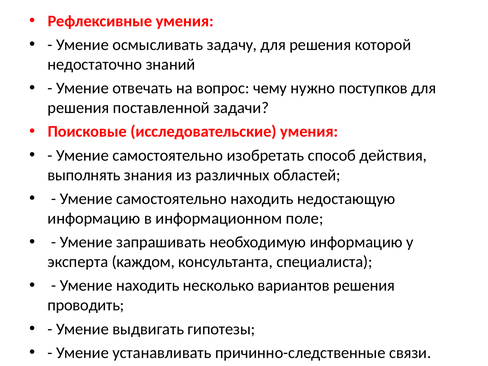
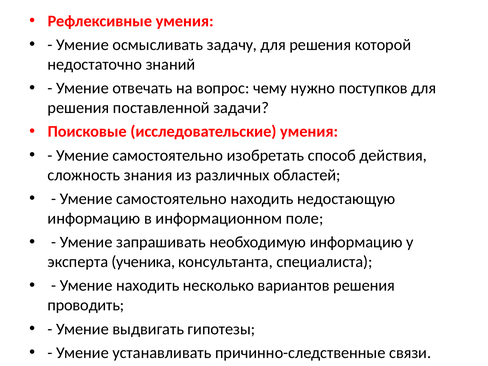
выполнять: выполнять -> сложность (84, 175)
каждом: каждом -> ученика (143, 262)
